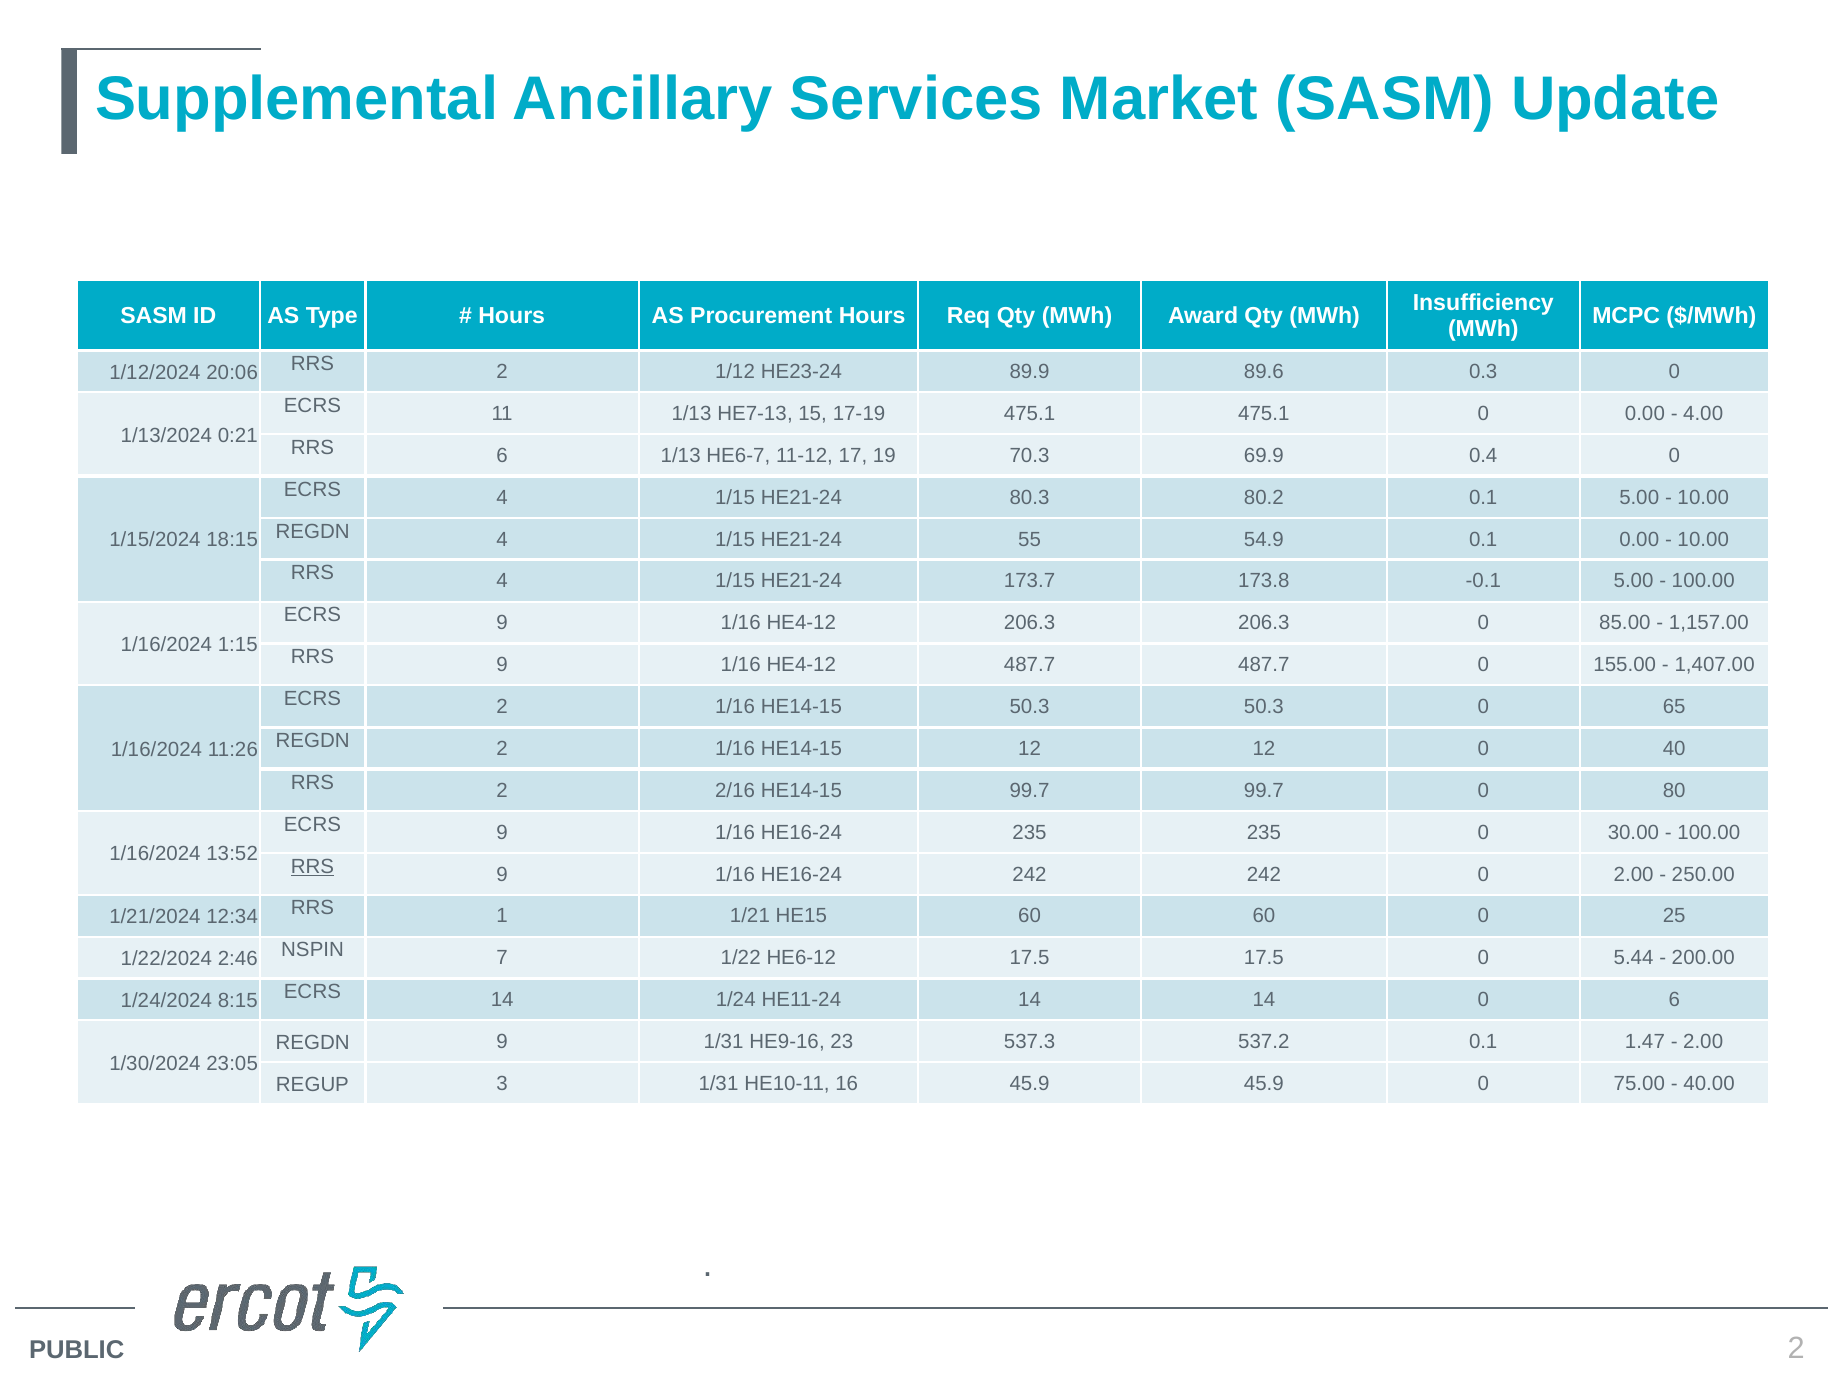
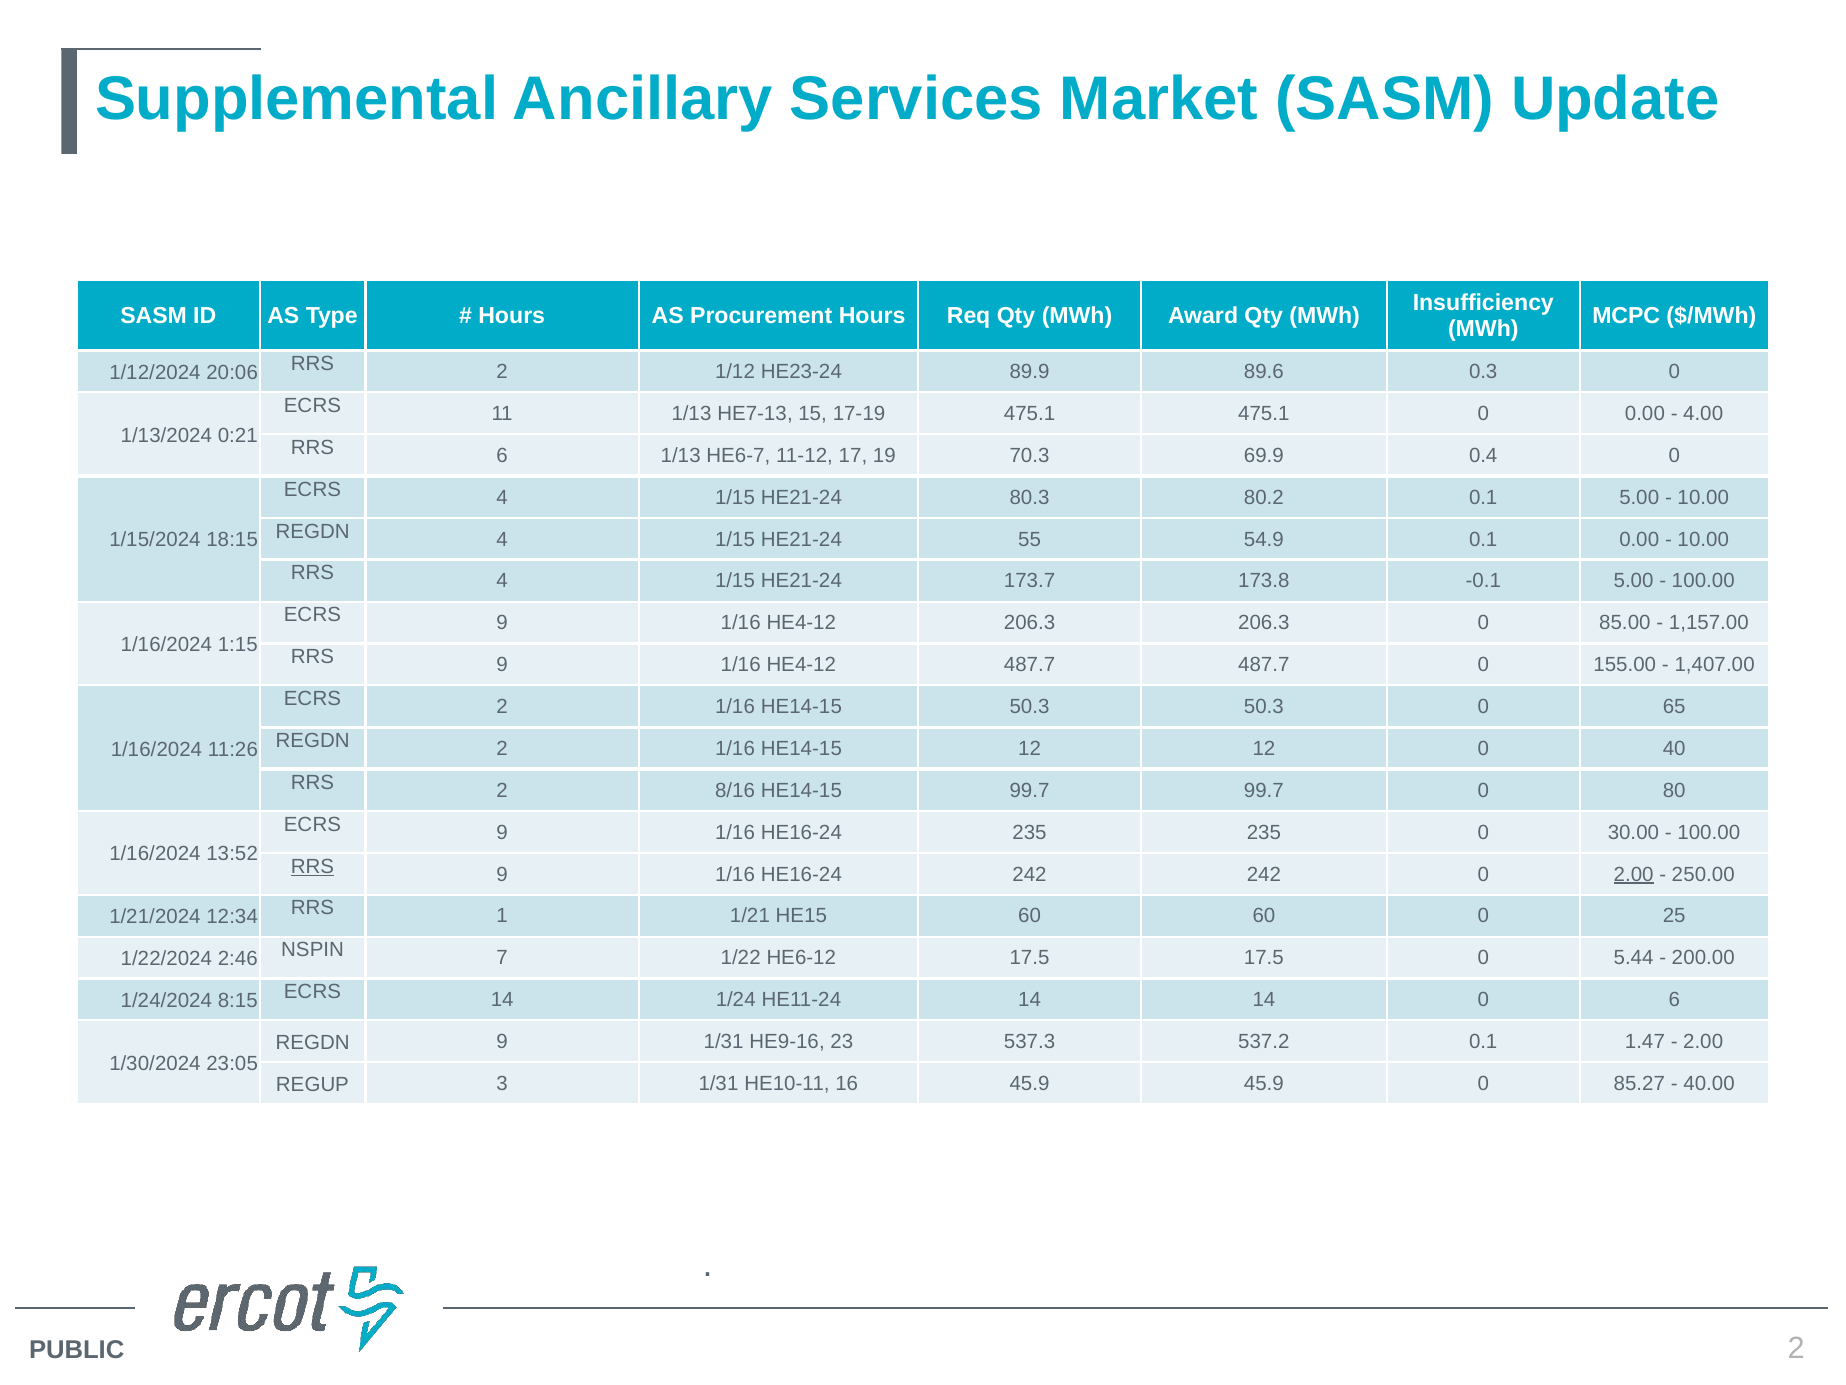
2/16: 2/16 -> 8/16 (735, 790)
2.00 underline: none -> present (1634, 874)
75.00: 75.00 -> 85.27 (1639, 1083)
